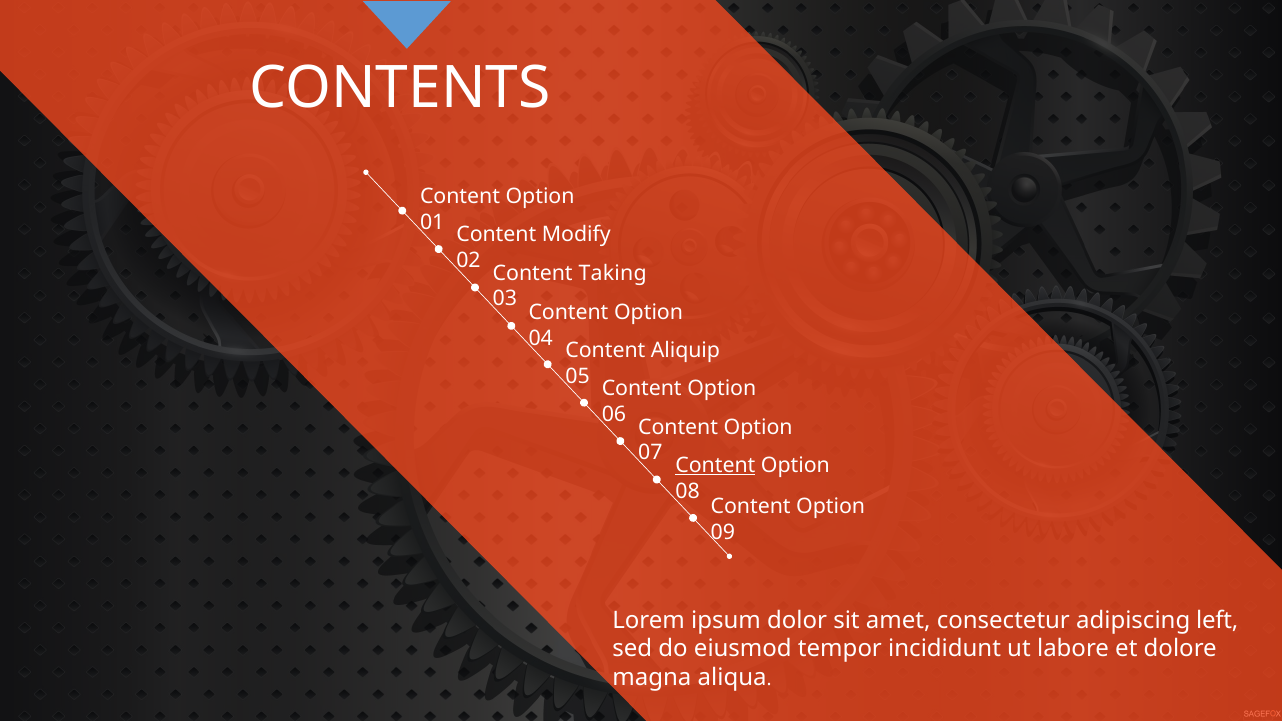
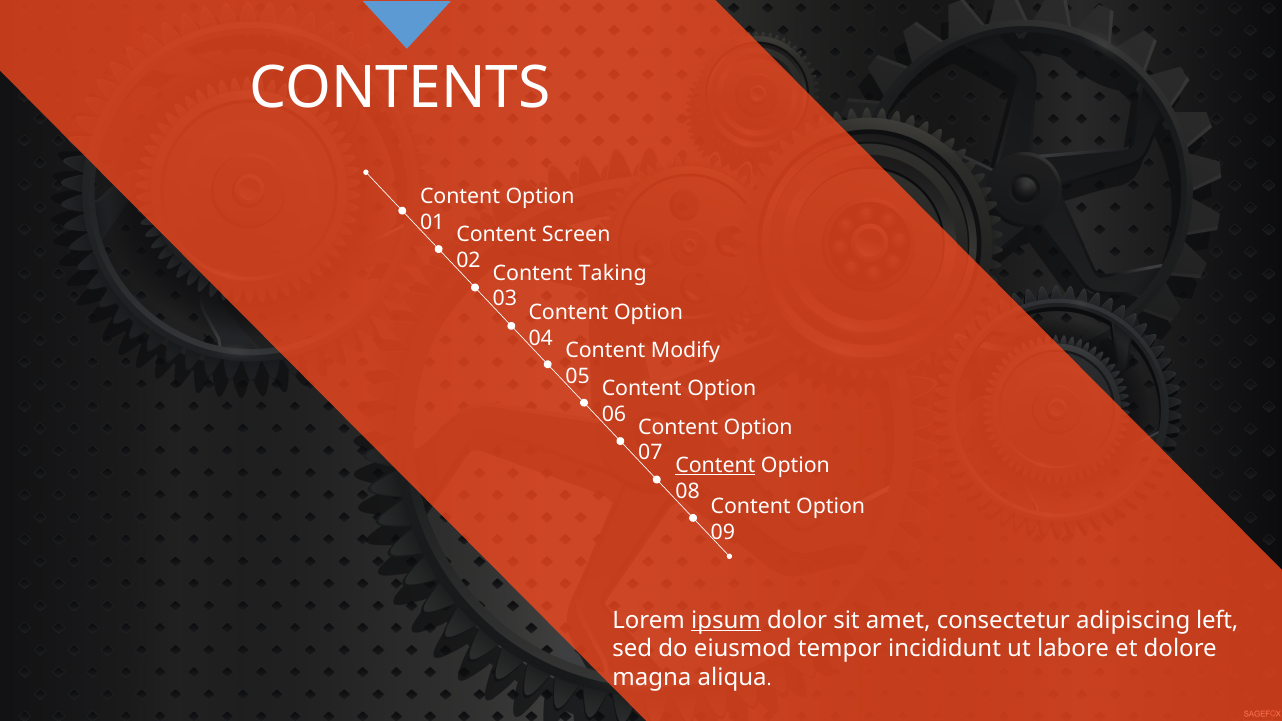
Modify: Modify -> Screen (576, 235)
Aliquip: Aliquip -> Modify (685, 350)
ipsum underline: none -> present (726, 620)
